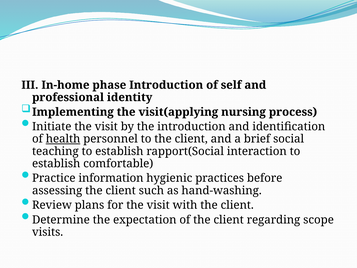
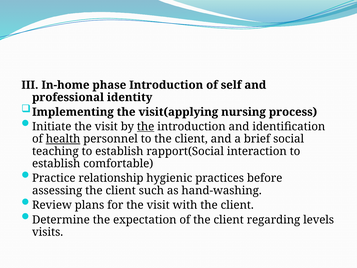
the underline: none -> present (146, 127)
information: information -> relationship (111, 178)
scope: scope -> levels (319, 220)
